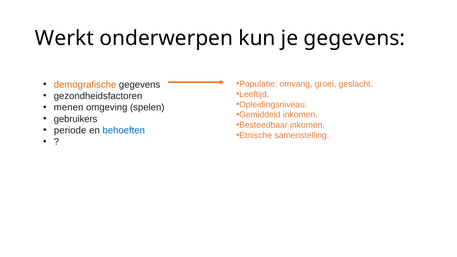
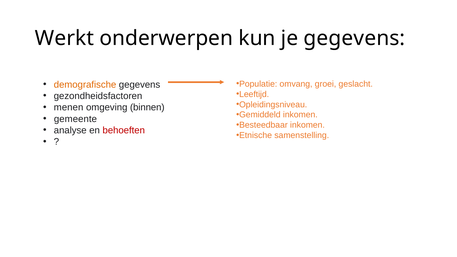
spelen: spelen -> binnen (147, 107)
gebruikers: gebruikers -> gemeente (75, 119)
periode: periode -> analyse (70, 130)
behoeften colour: blue -> red (124, 130)
